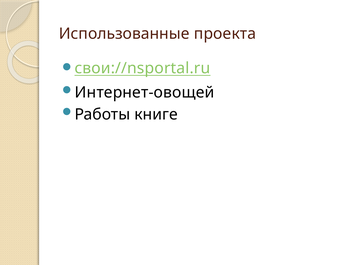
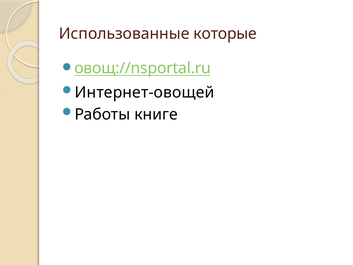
проекта: проекта -> которые (225, 34)
свои://nsportal.ru: свои://nsportal.ru -> овощ://nsportal.ru (143, 68)
